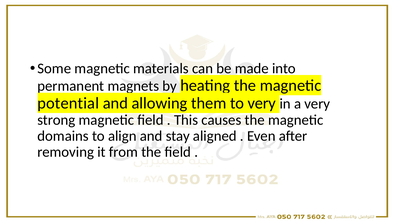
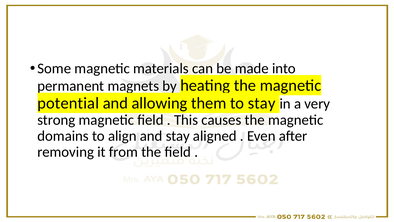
to very: very -> stay (262, 103)
